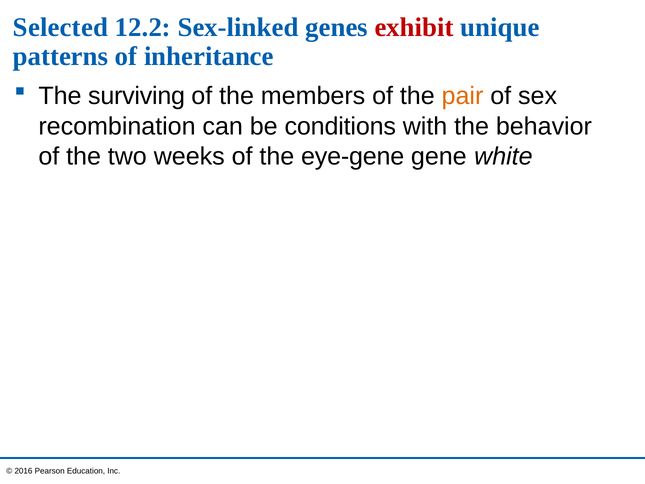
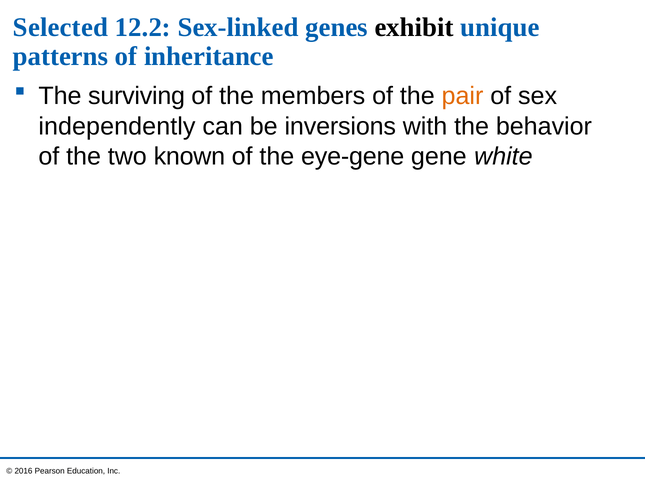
exhibit colour: red -> black (414, 27)
recombination: recombination -> independently (117, 126)
conditions: conditions -> inversions (340, 126)
weeks: weeks -> known (189, 156)
